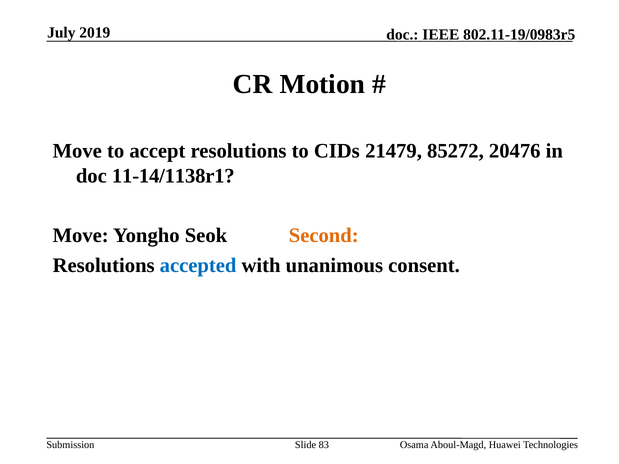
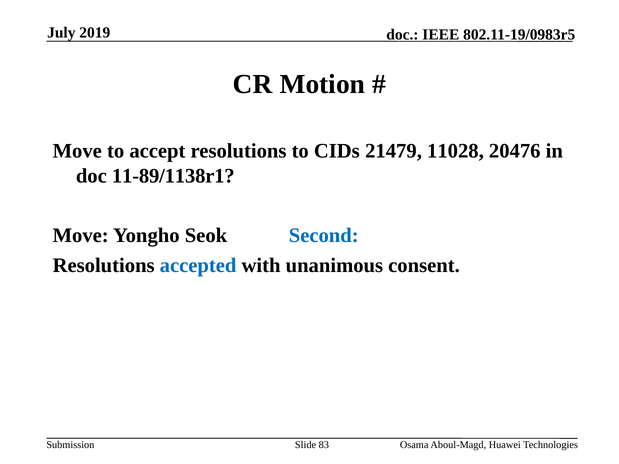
85272: 85272 -> 11028 (455, 151)
11-14/1138r1: 11-14/1138r1 -> 11-89/1138r1 (173, 176)
Second colour: orange -> blue (324, 236)
